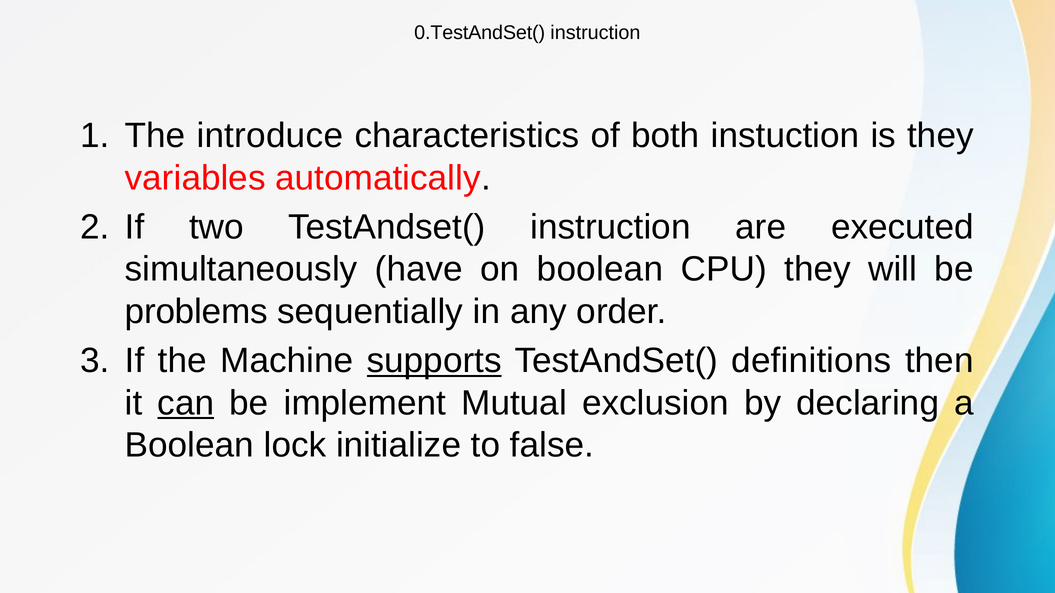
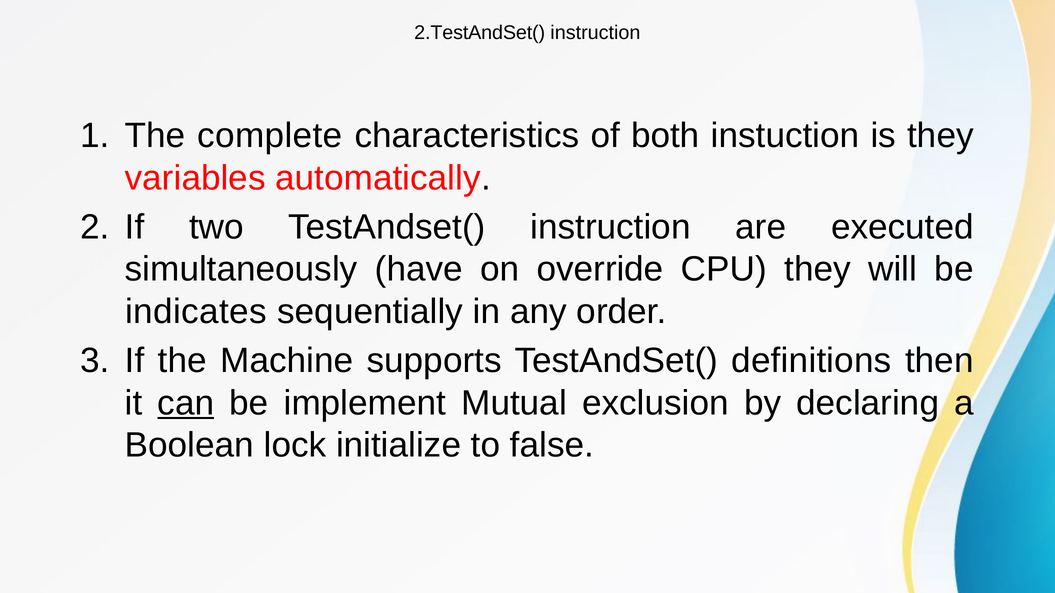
0.TestAndSet(: 0.TestAndSet( -> 2.TestAndSet( (480, 33)
introduce: introduce -> complete (270, 136)
on boolean: boolean -> override (600, 270)
problems: problems -> indicates (196, 312)
supports underline: present -> none (434, 361)
